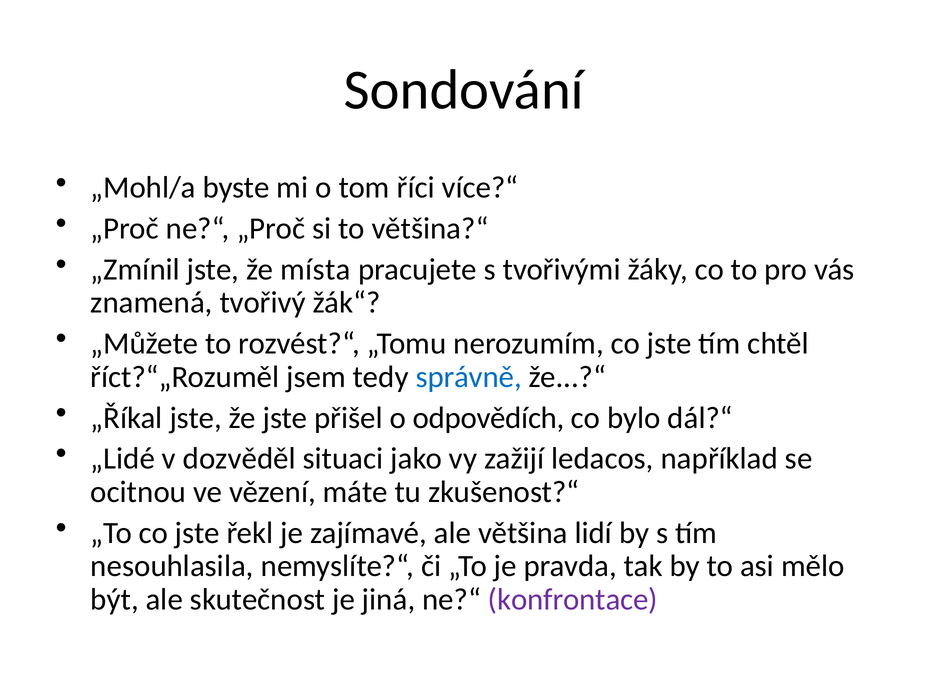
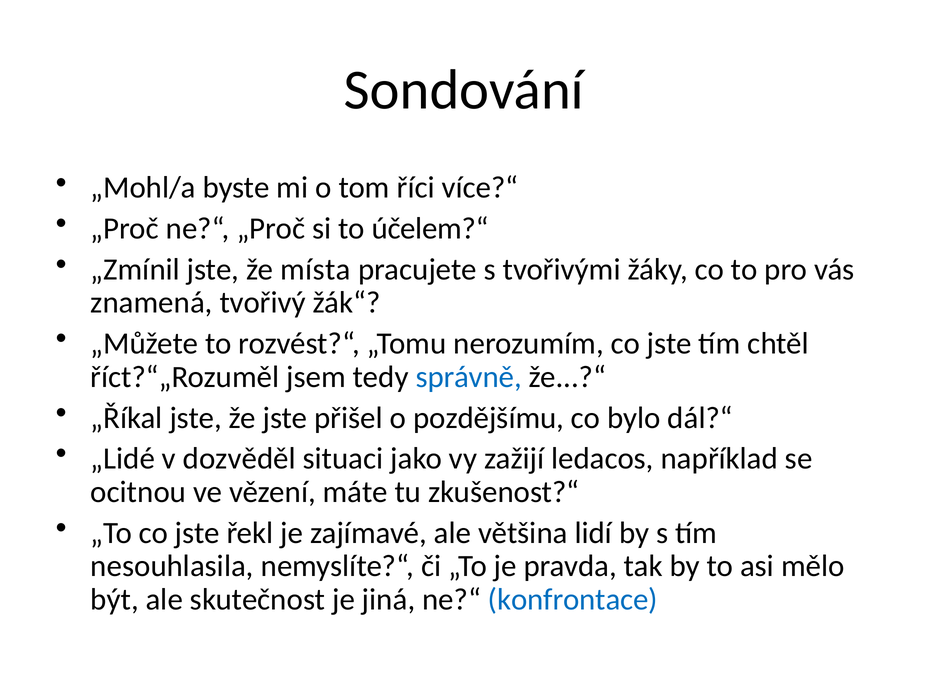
většina?“: většina?“ -> účelem?“ (430, 229)
odpovědích: odpovědích -> pozdějšímu (489, 418)
konfrontace colour: purple -> blue (573, 600)
